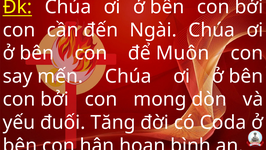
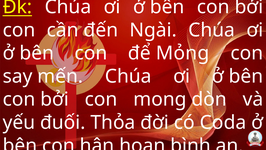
Muôn: Muôn -> Mỏng (183, 53)
Tăng: Tăng -> Thỏa (113, 122)
